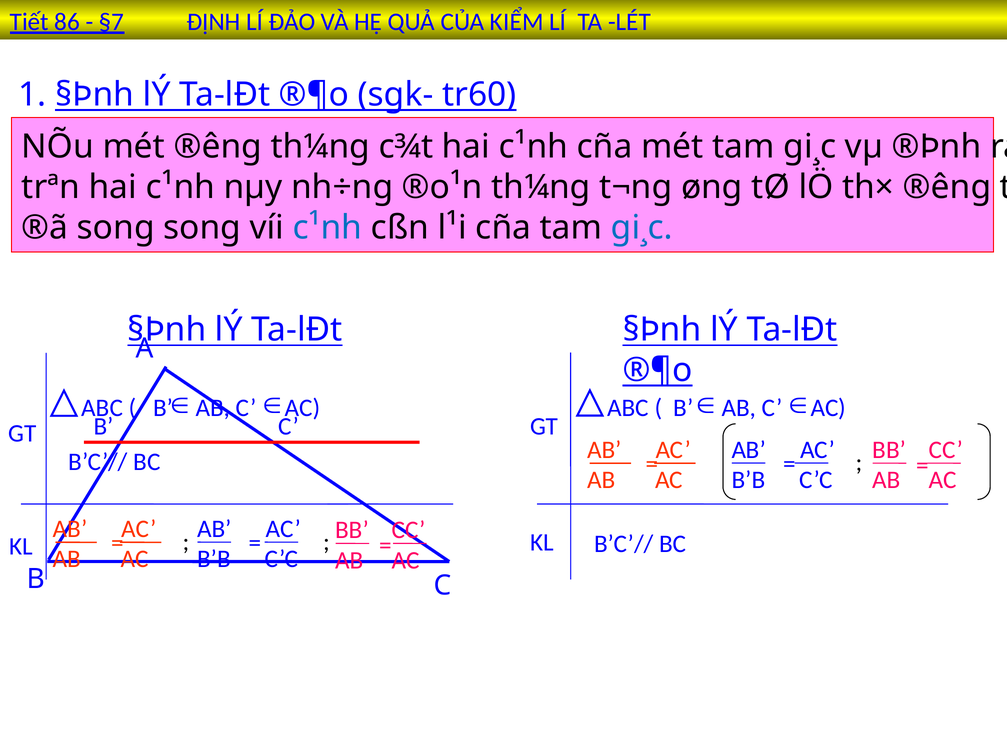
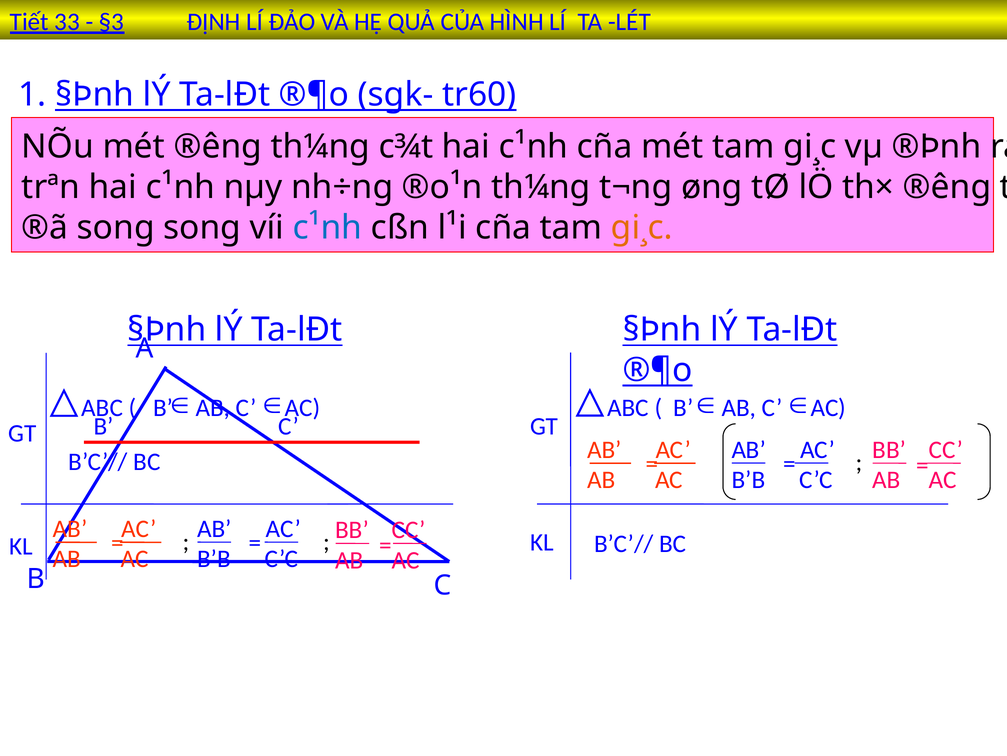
86: 86 -> 33 (67, 22)
§7: §7 -> §3 (112, 22)
KIỂM: KIỂM -> HÌNH (517, 22)
gi¸c colour: blue -> orange (642, 227)
